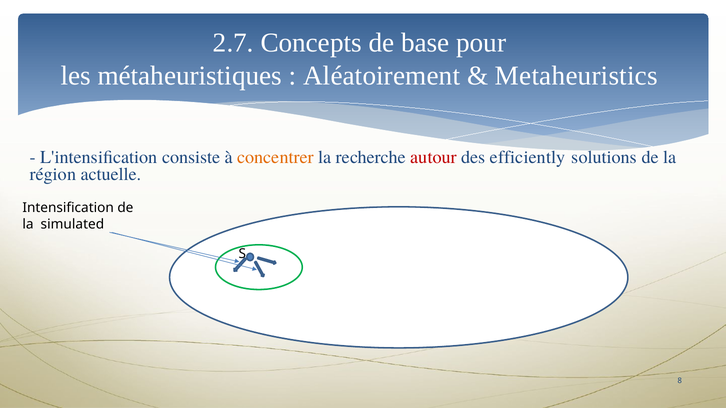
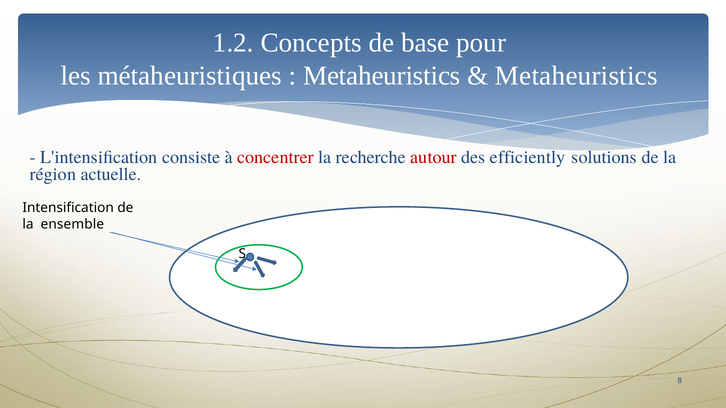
2.7: 2.7 -> 1.2 (233, 43)
Aléatoirement: Aléatoirement -> Metaheuristics (382, 76)
concentrer colour: orange -> red (276, 157)
simulated: simulated -> ensemble (72, 224)
